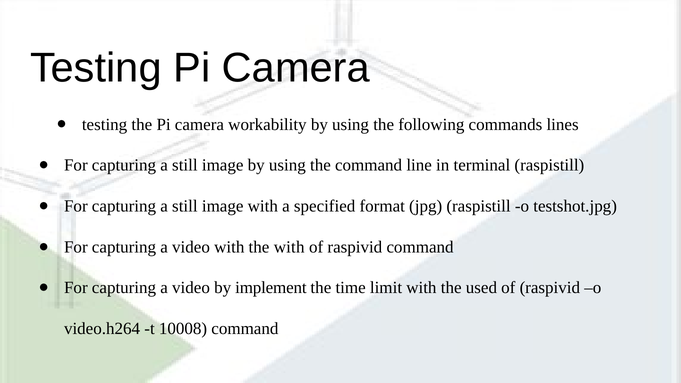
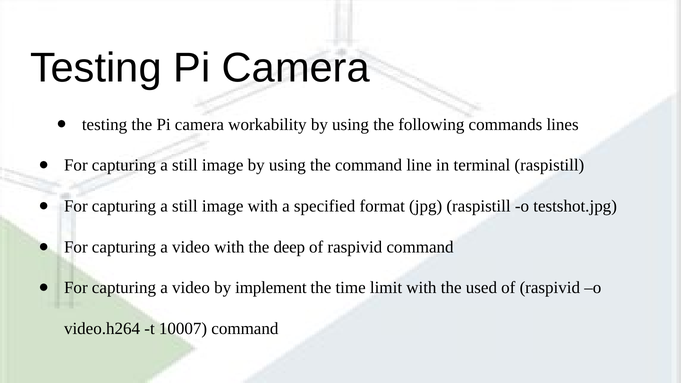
the with: with -> deep (289, 247)
10008: 10008 -> 10007 (183, 329)
